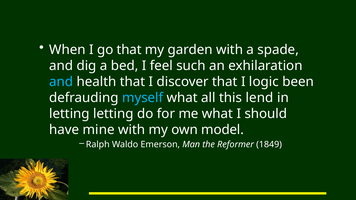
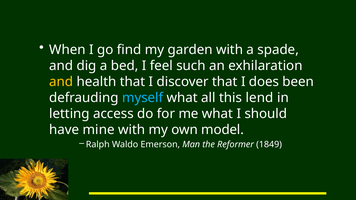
go that: that -> find (129, 50)
and colour: light blue -> yellow (61, 82)
logic: logic -> does (264, 82)
letting letting: letting -> access (113, 114)
